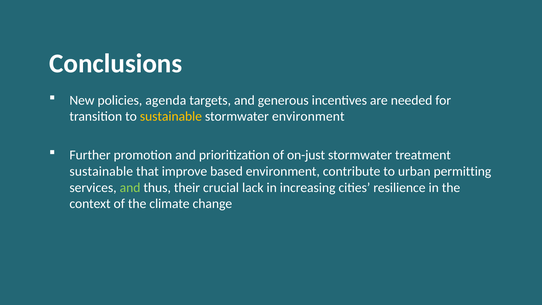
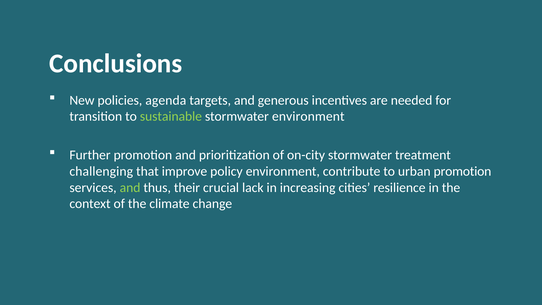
sustainable colour: yellow -> light green (171, 116)
on-just: on-just -> on-city (306, 155)
sustainable: sustainable -> challenging (101, 171)
based: based -> policy (226, 171)
urban permitting: permitting -> promotion (462, 171)
